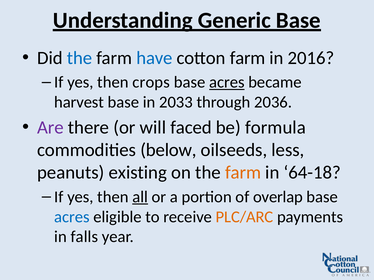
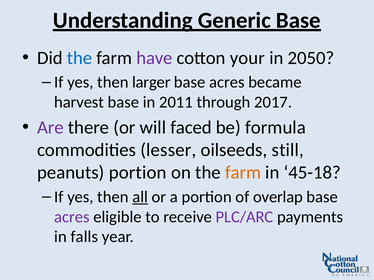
have colour: blue -> purple (154, 58)
cotton farm: farm -> your (247, 58)
2016: 2016 -> 2050 (311, 58)
crops: crops -> larger (151, 82)
acres underline: present -> none (227, 82)
2033: 2033 -> 2011 (176, 102)
2036: 2036 -> 2017 (273, 102)
below: below -> lesser (168, 150)
less: less -> still (288, 150)
peanuts existing: existing -> portion (138, 173)
64-18: 64-18 -> 45-18 (312, 173)
acres colour: blue -> purple (72, 217)
PLC/ARC colour: orange -> purple (245, 217)
